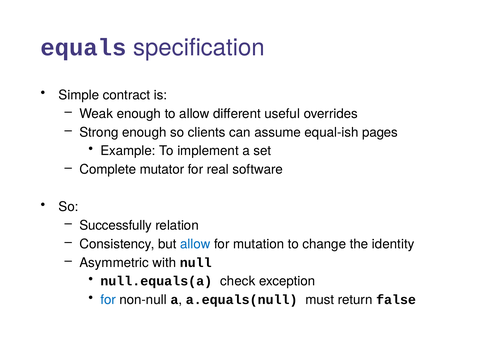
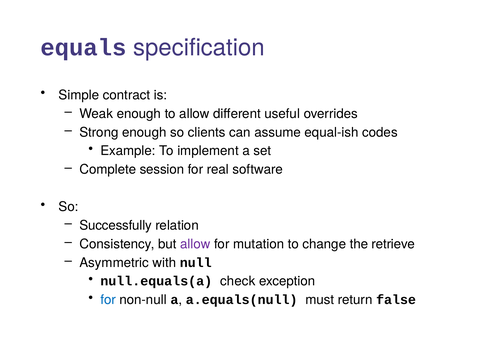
pages: pages -> codes (380, 132)
mutator: mutator -> session (162, 169)
allow colour: blue -> purple (195, 244)
identity: identity -> retrieve (393, 244)
